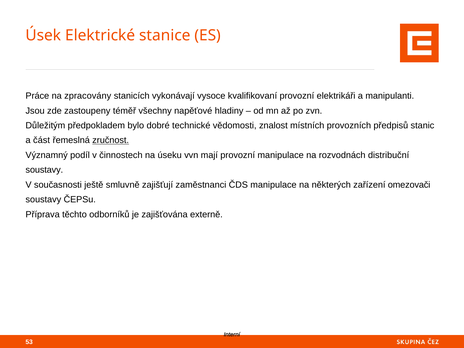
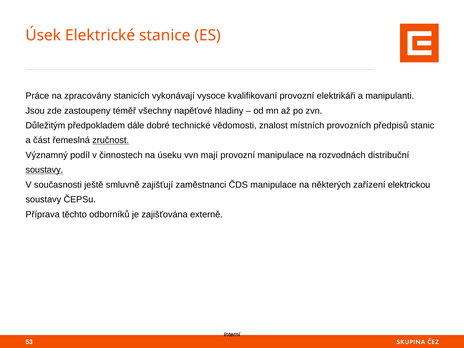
bylo: bylo -> dále (136, 126)
soustavy underline: none -> present (44, 170)
omezovači: omezovači -> elektrickou (409, 185)
